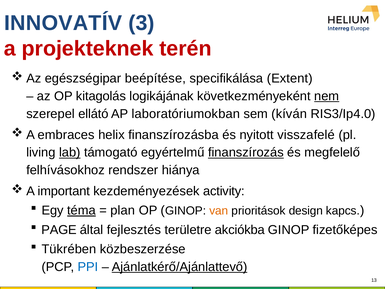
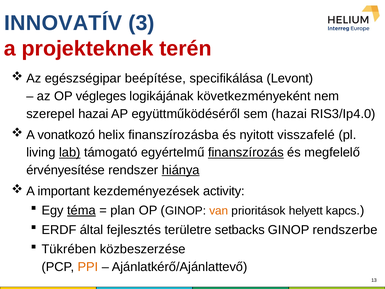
Extent: Extent -> Levont (290, 78)
kitagolás: kitagolás -> végleges (101, 96)
nem underline: present -> none (327, 96)
szerepel ellátó: ellátó -> hazai (93, 114)
laboratóriumokban: laboratóriumokban -> együttműködéséről (186, 114)
sem kíván: kíván -> hazai (289, 114)
embraces: embraces -> vonatkozó (66, 135)
felhívásokhoz: felhívásokhoz -> érvényesítése (66, 170)
hiánya underline: none -> present (181, 170)
design: design -> helyett (306, 211)
PAGE: PAGE -> ERDF (59, 230)
akciókba: akciókba -> setbacks (240, 230)
fizetőképes: fizetőképes -> rendszerbe (345, 230)
PPI colour: blue -> orange (88, 267)
Ajánlatkérő/Ajánlattevő underline: present -> none (180, 267)
